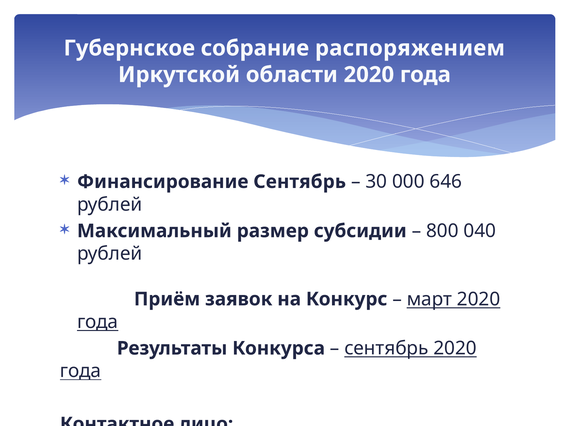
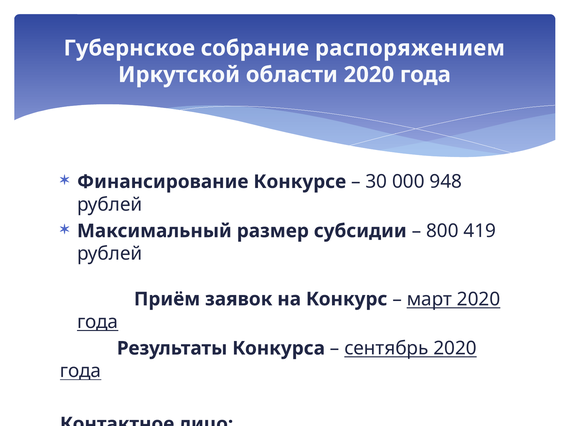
Финансирование Сентябрь: Сентябрь -> Конкурсе (300, 182)
646: 646 -> 948 (446, 182)
040: 040 -> 419 (480, 231)
